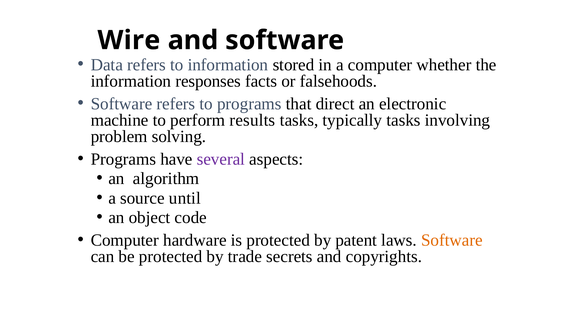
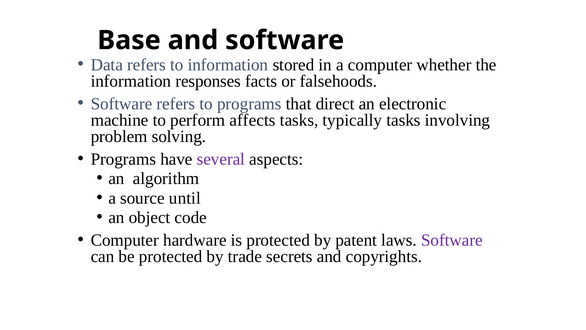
Wire: Wire -> Base (129, 40)
results: results -> affects (252, 120)
Software colour: orange -> purple (452, 240)
